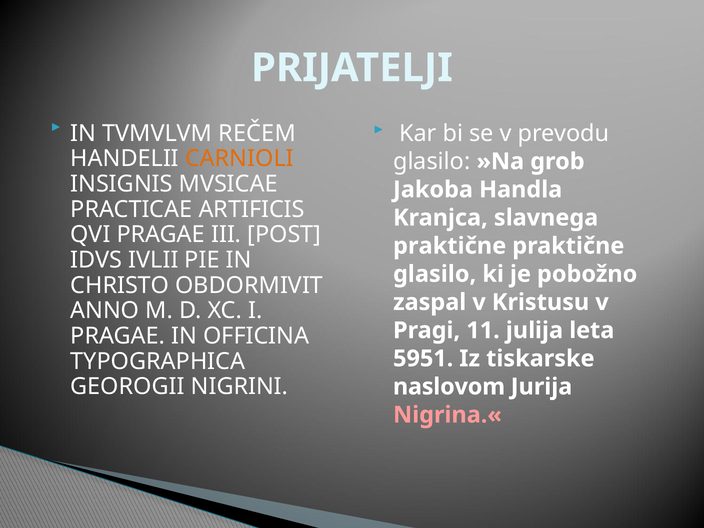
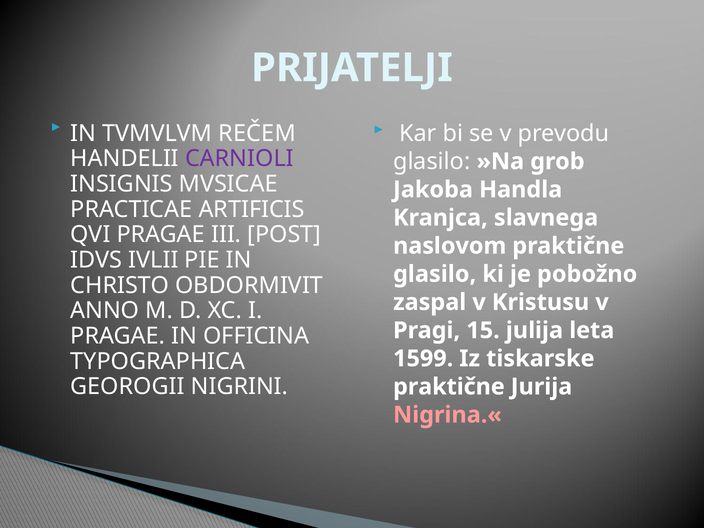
CARNIOLI colour: orange -> purple (239, 159)
praktične: praktične -> naslovom (450, 246)
11: 11 -> 15 (483, 330)
5951: 5951 -> 1599 (423, 359)
naslovom: naslovom -> praktične (449, 387)
